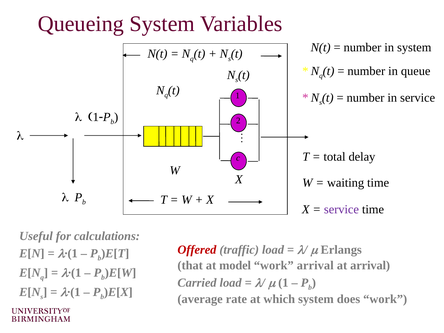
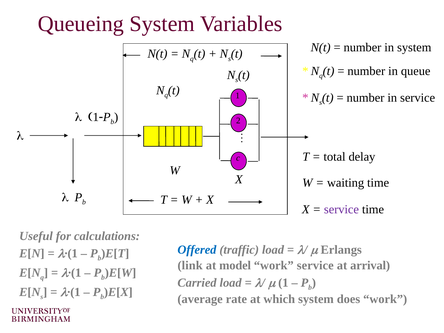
Offered colour: red -> blue (197, 250)
that: that -> link (190, 266)
work arrival: arrival -> service (315, 266)
